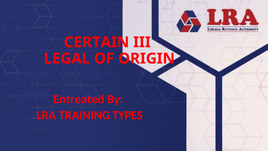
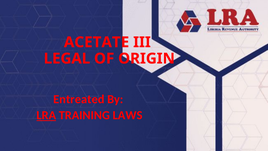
CERTAIN: CERTAIN -> ACETATE (97, 42)
LRA underline: none -> present (46, 115)
TYPES: TYPES -> LAWS (128, 115)
